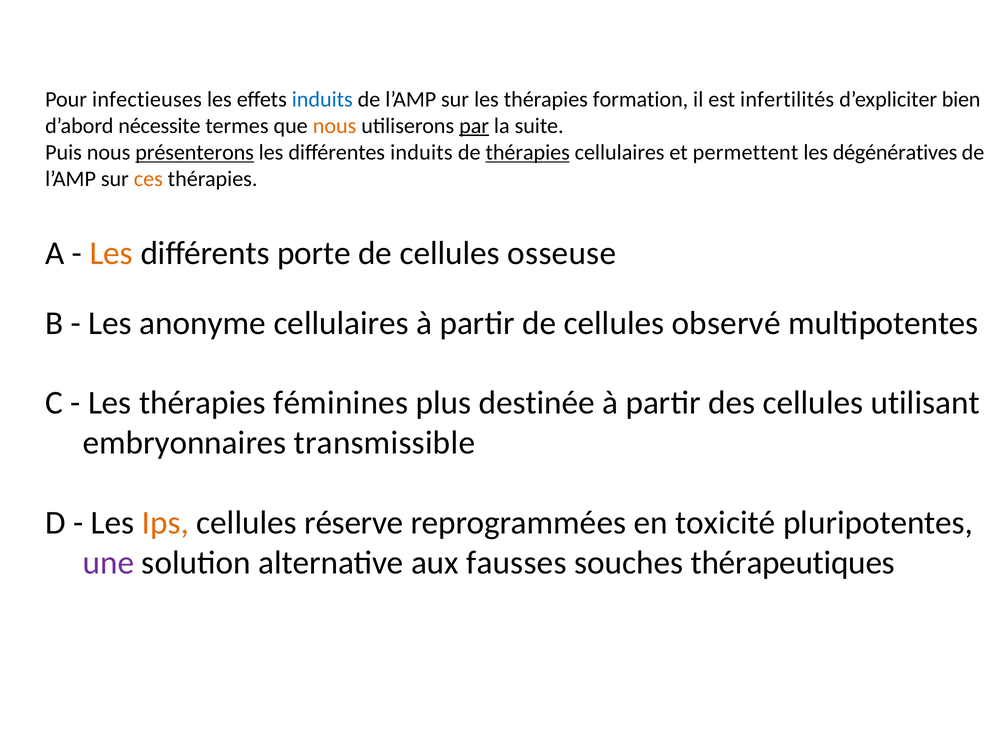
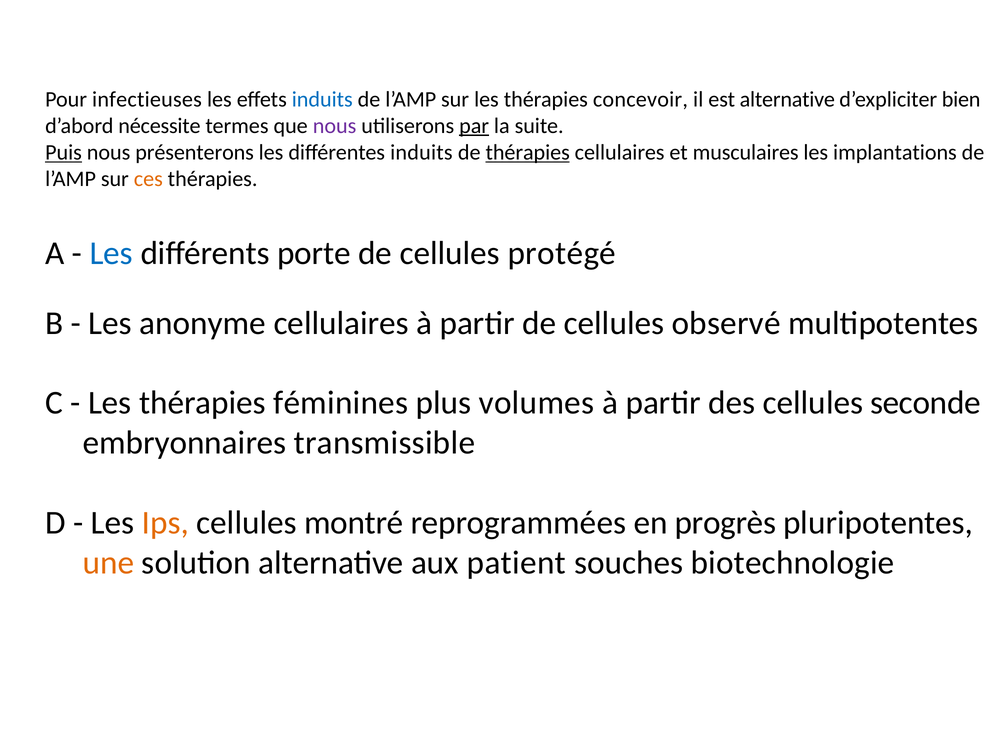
formation: formation -> concevoir (640, 99)
est infertilités: infertilités -> alternative (787, 99)
nous colour: orange -> purple (335, 126)
Puis underline: none -> present (64, 152)
présenterons underline: present -> none (195, 152)
permettent: permettent -> musculaires (746, 152)
dégénératives: dégénératives -> implantations (895, 152)
Les colour: orange -> blue (111, 253)
osseuse: osseuse -> protégé (562, 253)
destinée: destinée -> volumes (537, 403)
utilisant: utilisant -> seconde (925, 403)
réserve: réserve -> montré (354, 522)
toxicité: toxicité -> progrès (726, 522)
une colour: purple -> orange (108, 562)
fausses: fausses -> patient (516, 562)
thérapeutiques: thérapeutiques -> biotechnologie (793, 562)
